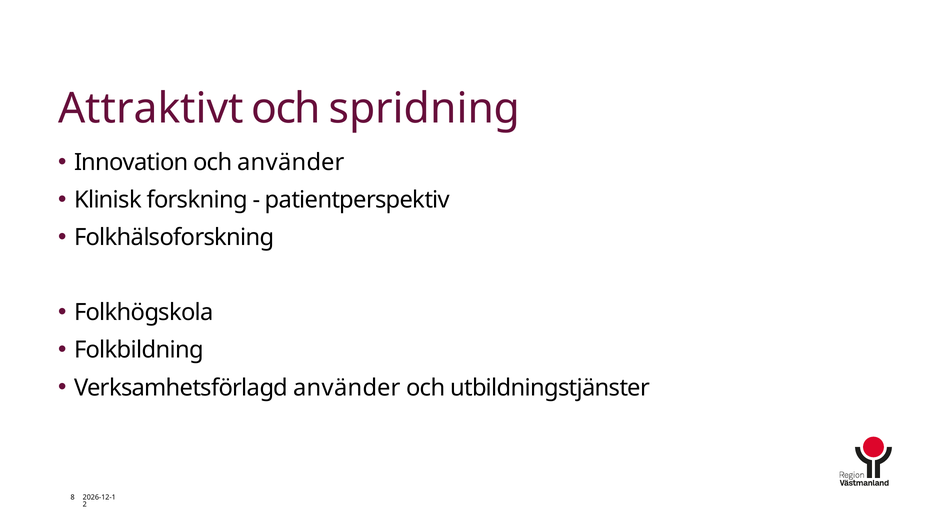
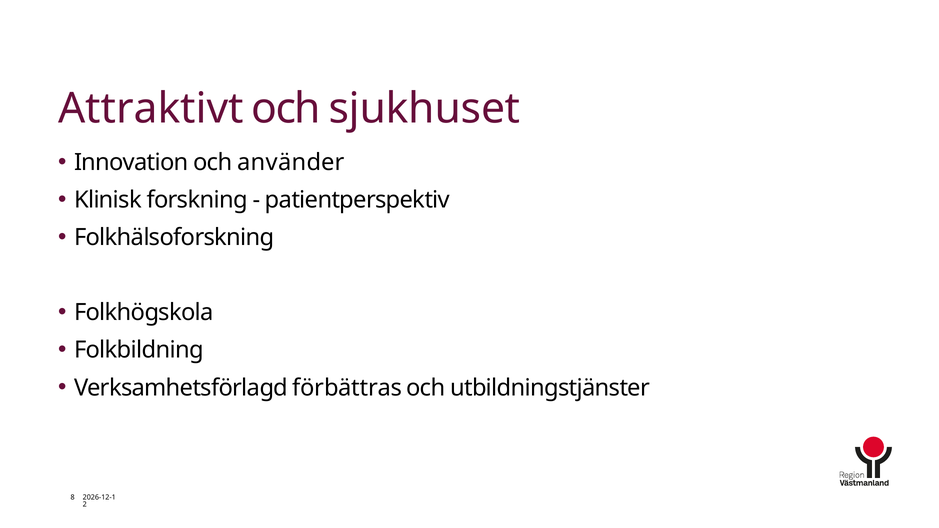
spridning: spridning -> sjukhuset (424, 109)
Verksamhetsförlagd använder: använder -> förbättras (347, 388)
